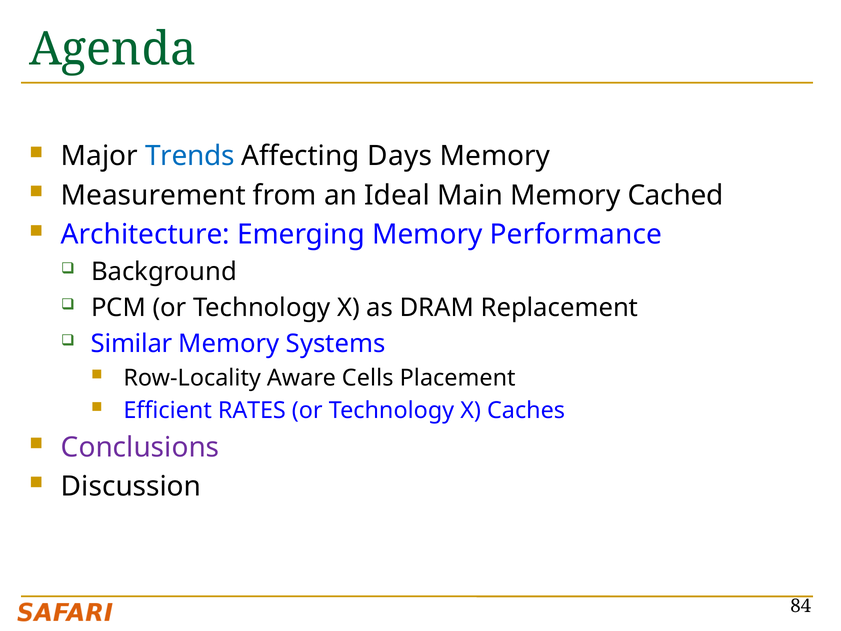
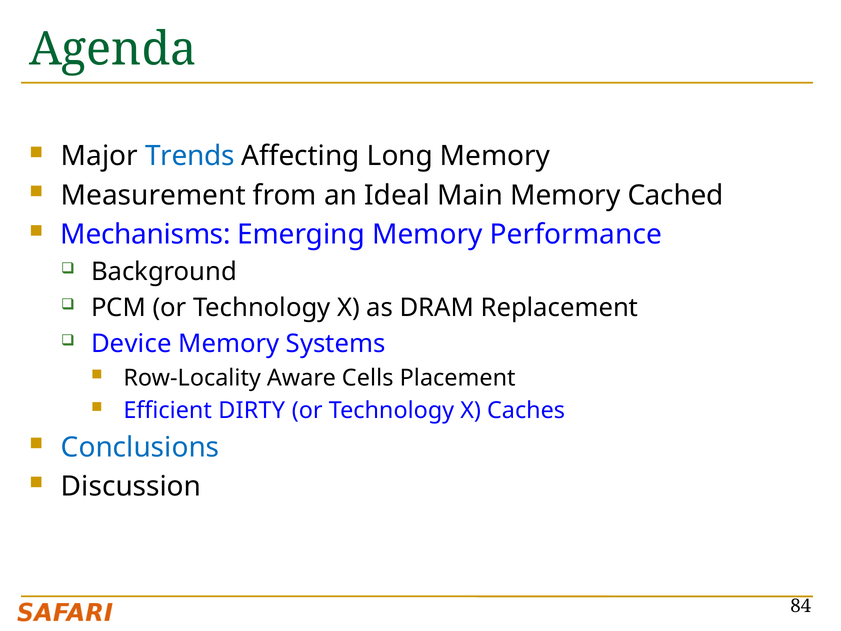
Days: Days -> Long (400, 156)
Architecture: Architecture -> Mechanisms (146, 235)
Similar: Similar -> Device (131, 344)
RATES: RATES -> DIRTY (252, 410)
Conclusions colour: purple -> blue (140, 447)
